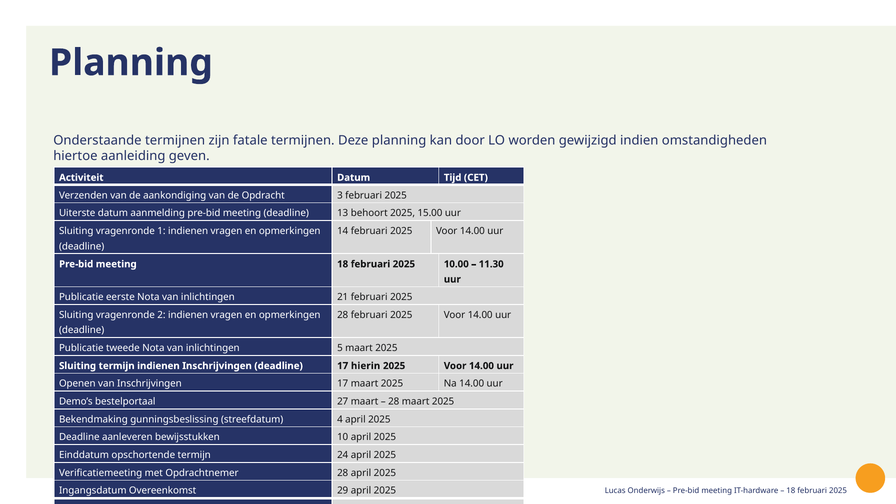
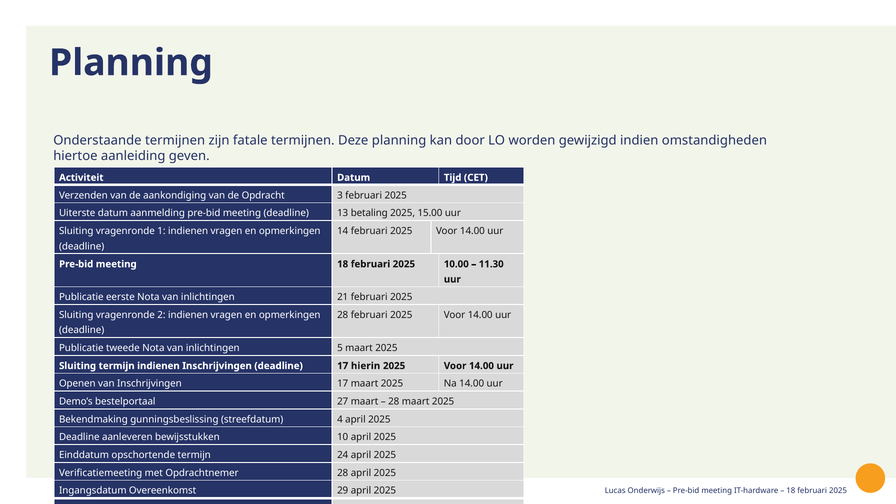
behoort: behoort -> betaling (369, 213)
